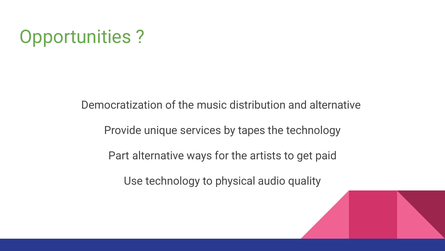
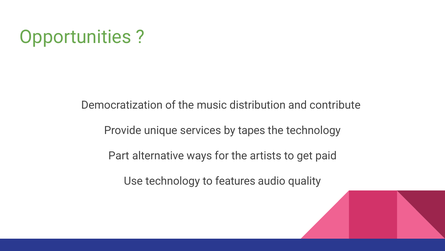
and alternative: alternative -> contribute (335, 105)
physical: physical -> features (235, 181)
